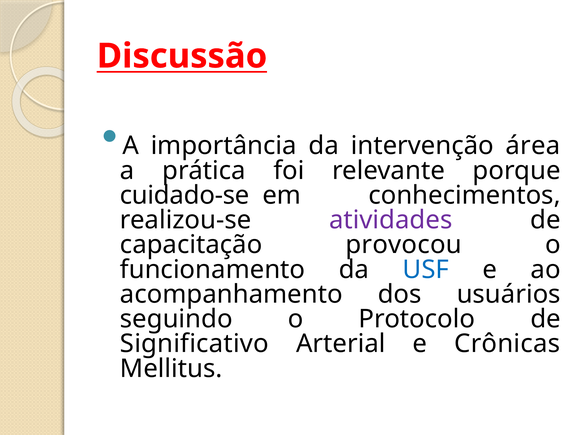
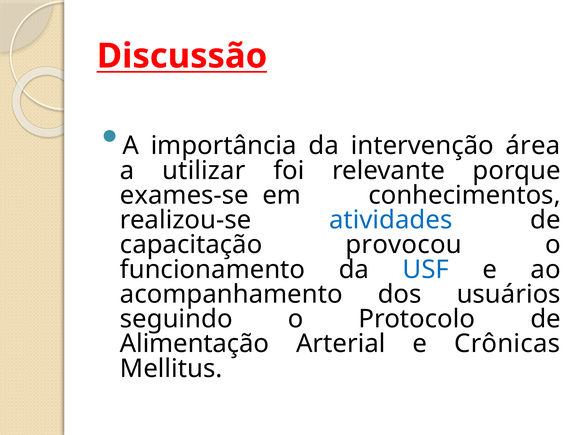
prática: prática -> utilizar (204, 170)
cuidado-se: cuidado-se -> exames-se (184, 195)
atividades colour: purple -> blue (391, 220)
Significativo: Significativo -> Alimentação (195, 344)
